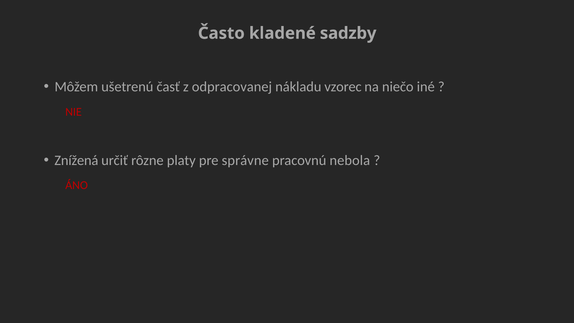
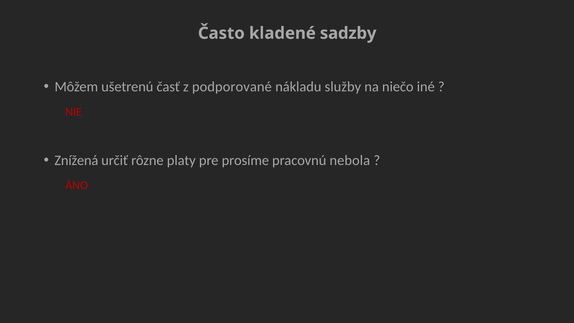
odpracovanej: odpracovanej -> podporované (232, 87)
vzorec: vzorec -> služby (343, 87)
správne: správne -> prosíme (245, 160)
